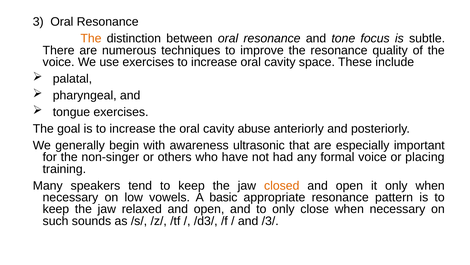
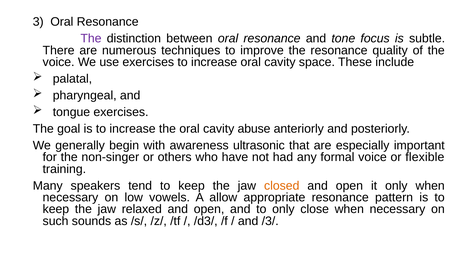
The colour: orange -> purple (91, 38)
placing: placing -> flexible (425, 157)
basic: basic -> allow (223, 197)
